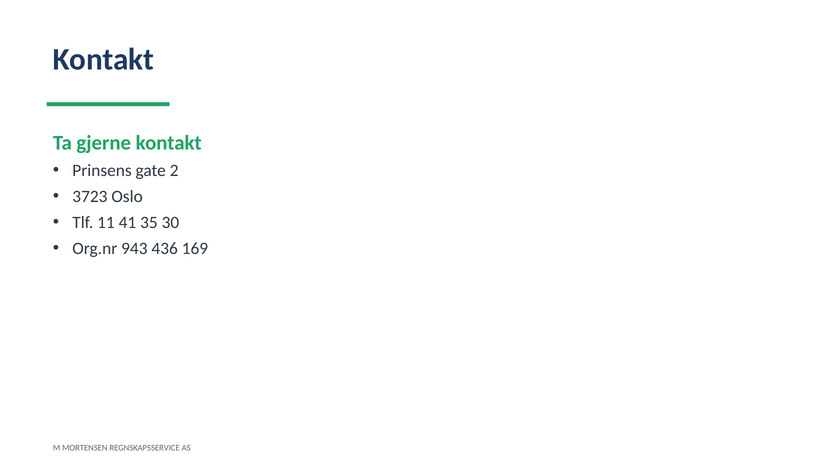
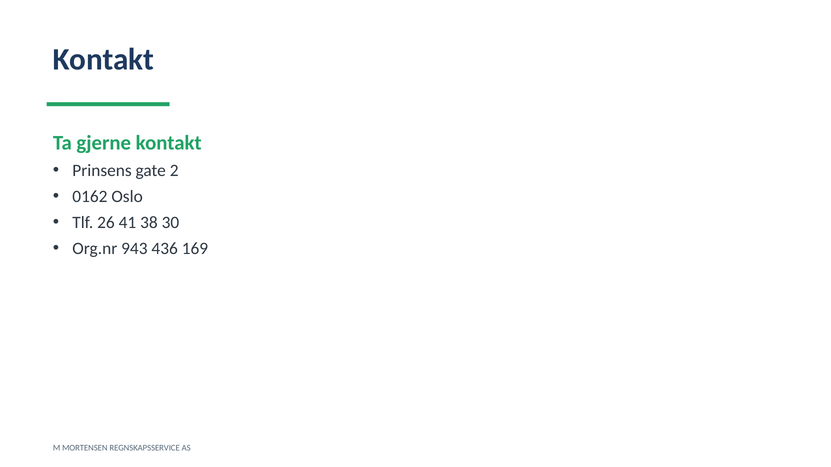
3723: 3723 -> 0162 (90, 197)
11: 11 -> 26 (106, 223)
35: 35 -> 38 (149, 223)
